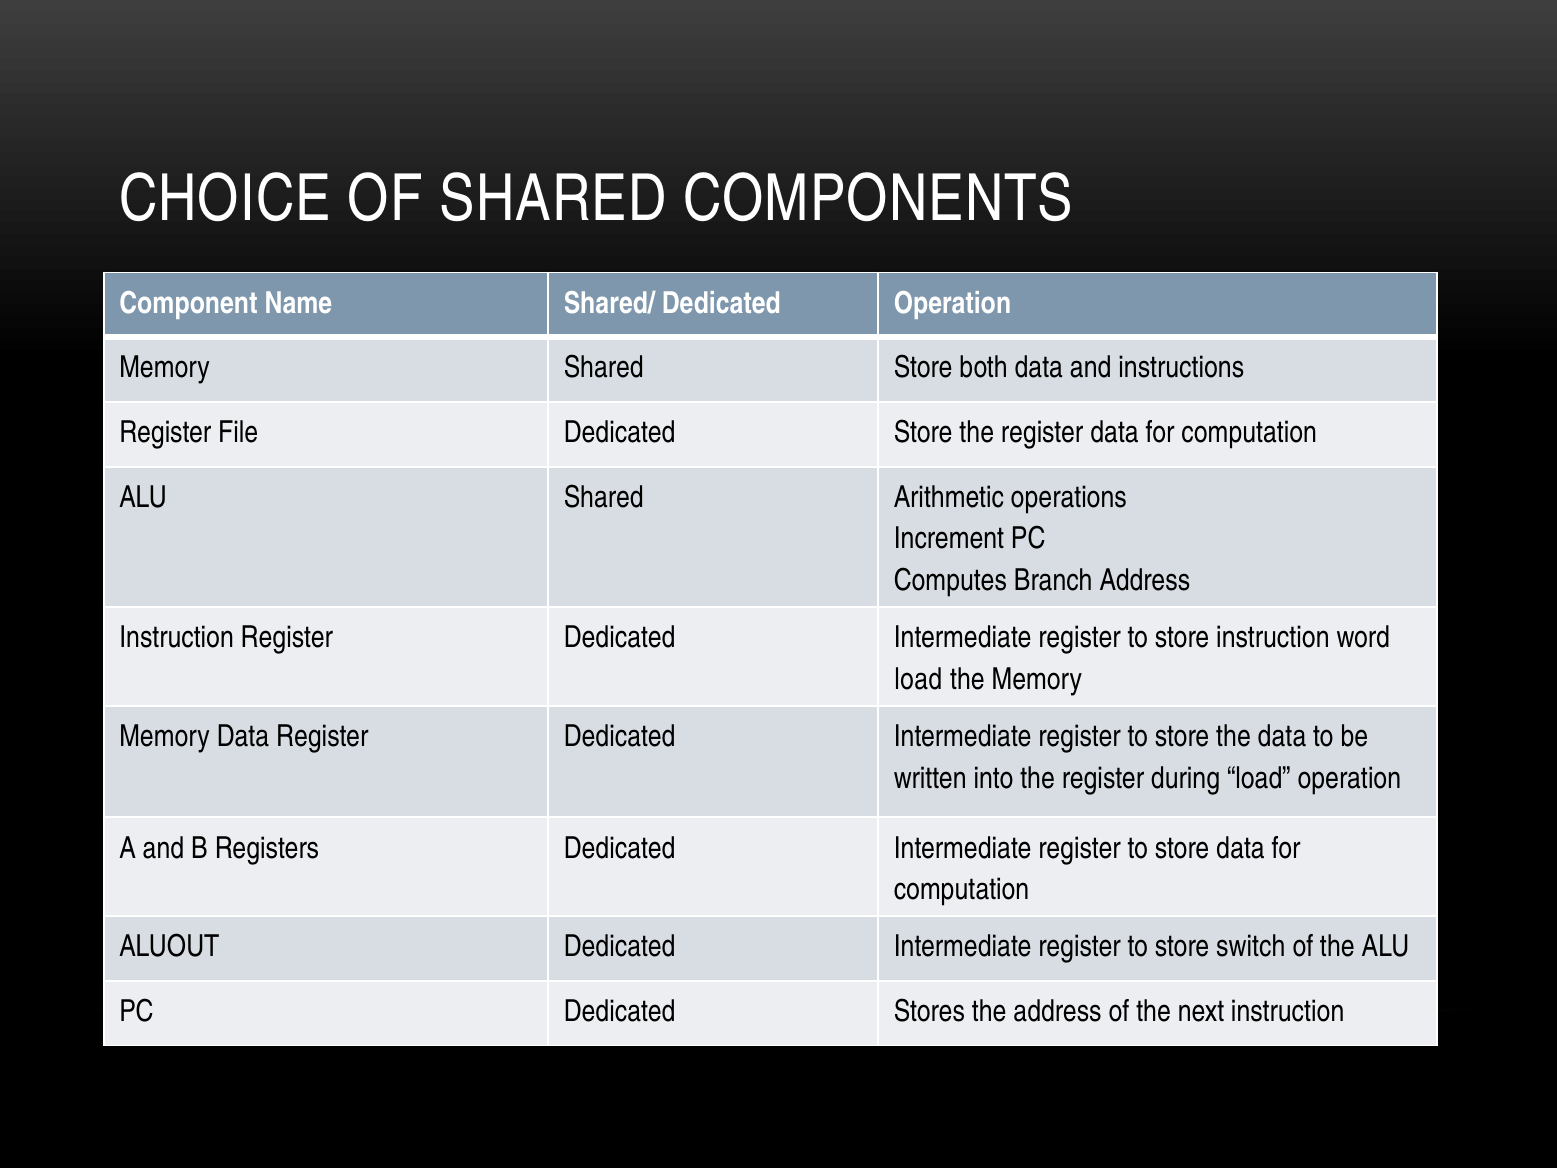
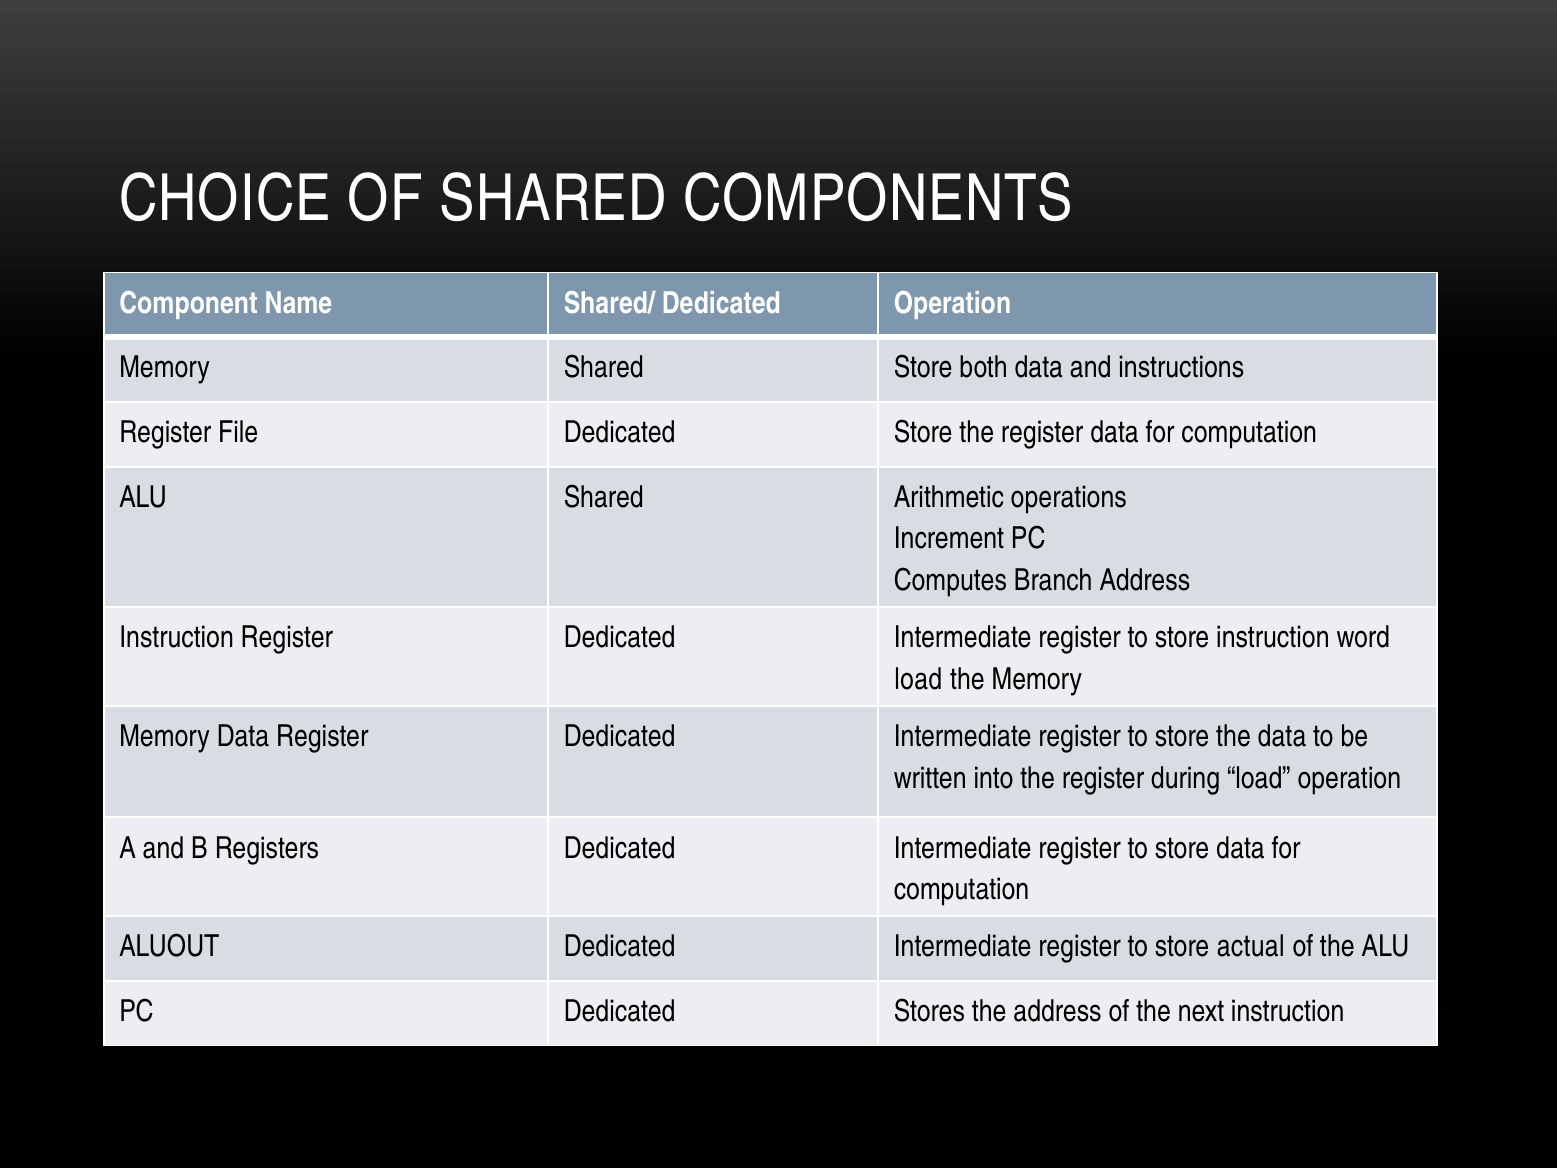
switch: switch -> actual (1251, 947)
